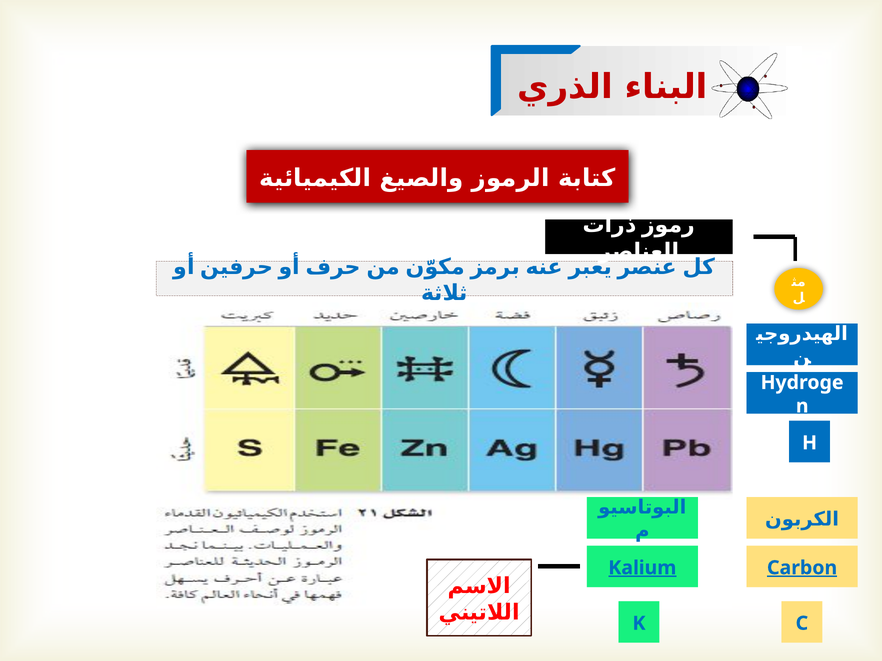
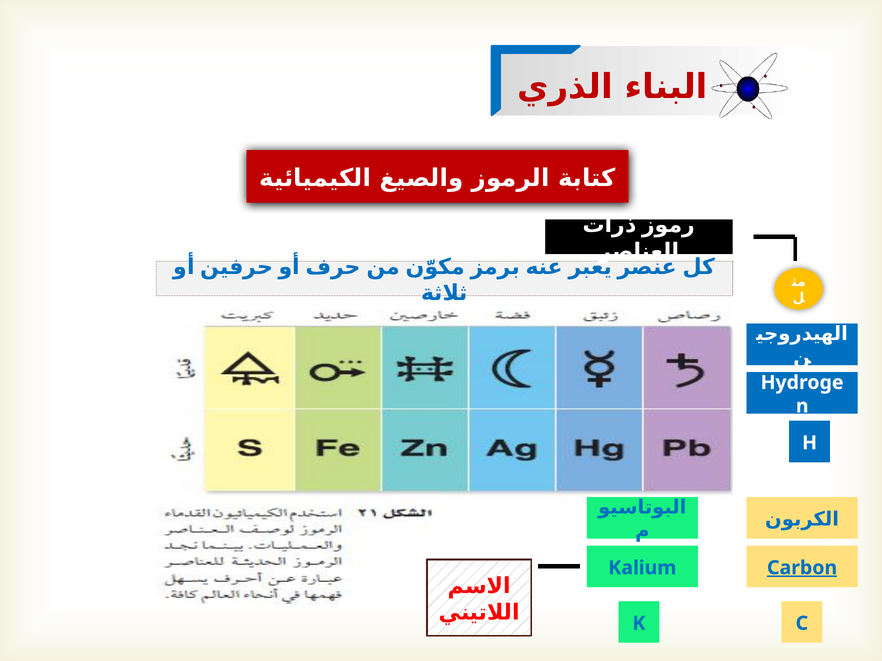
Kalium underline: present -> none (642, 568)
